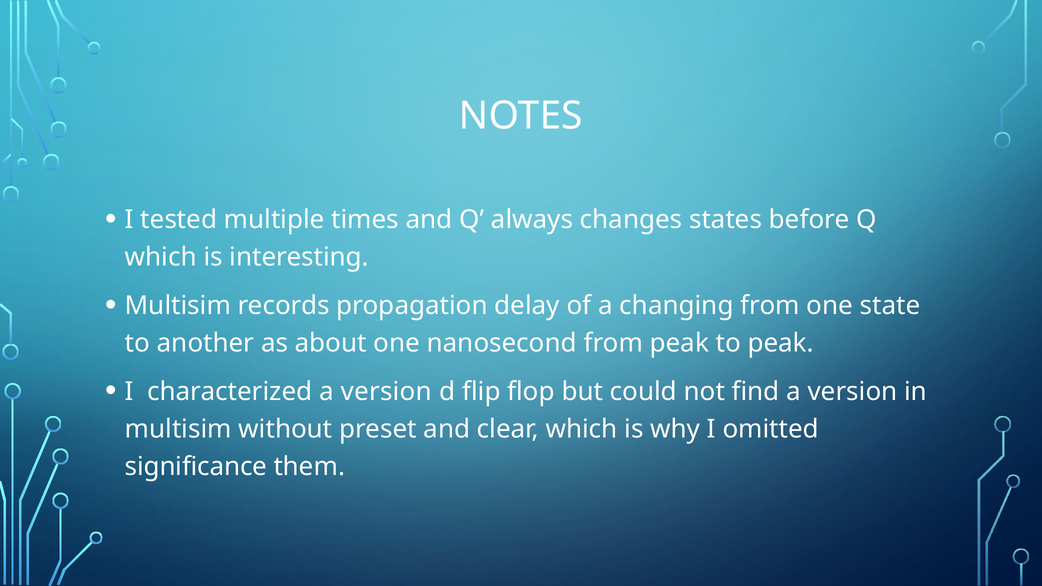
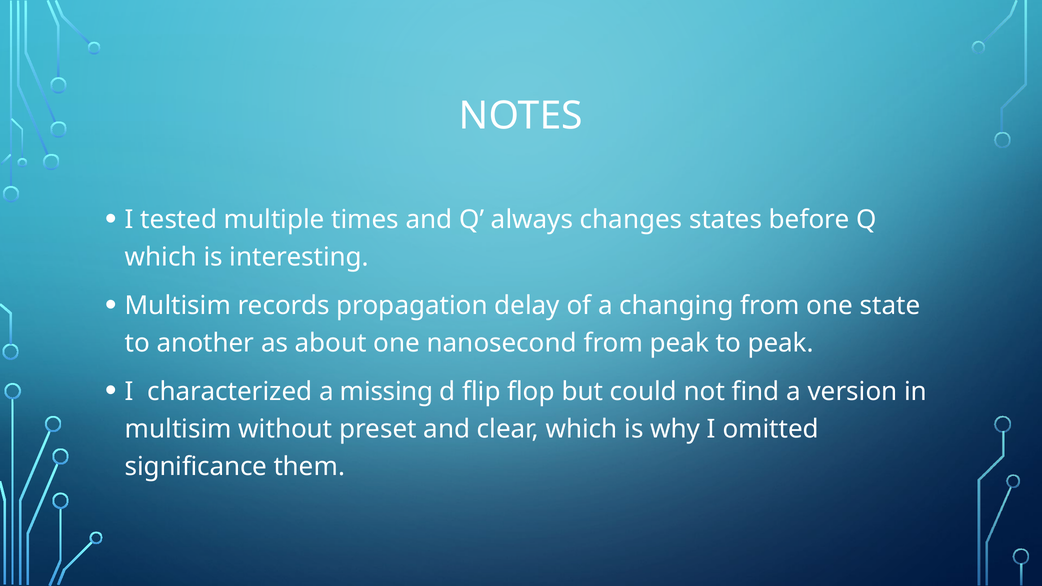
characterized a version: version -> missing (387, 392)
